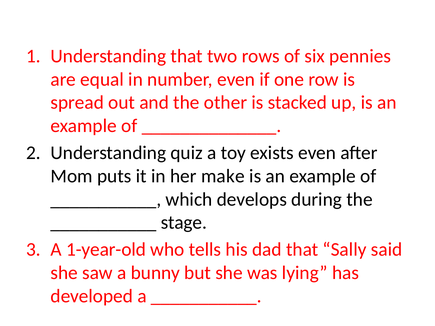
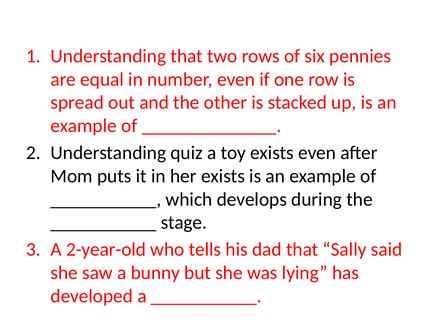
her make: make -> exists (223, 176)
1-year-old: 1-year-old -> 2-year-old (106, 250)
